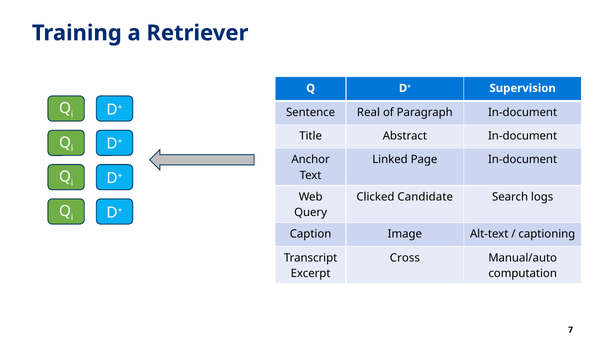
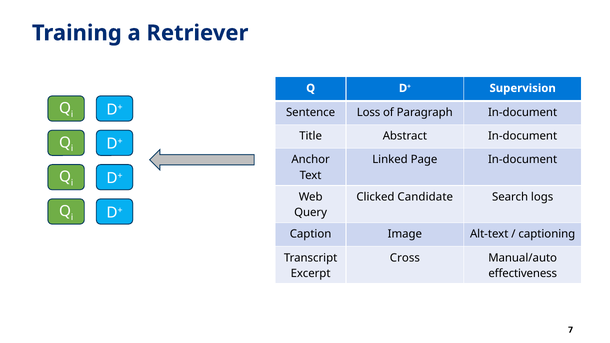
Real: Real -> Loss (369, 113)
computation: computation -> effectiveness (523, 273)
